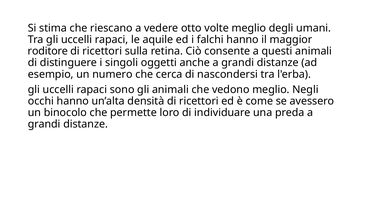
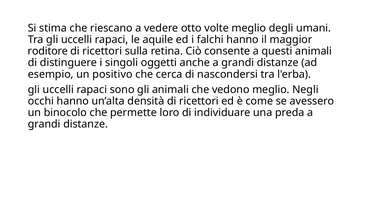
numero: numero -> positivo (112, 74)
